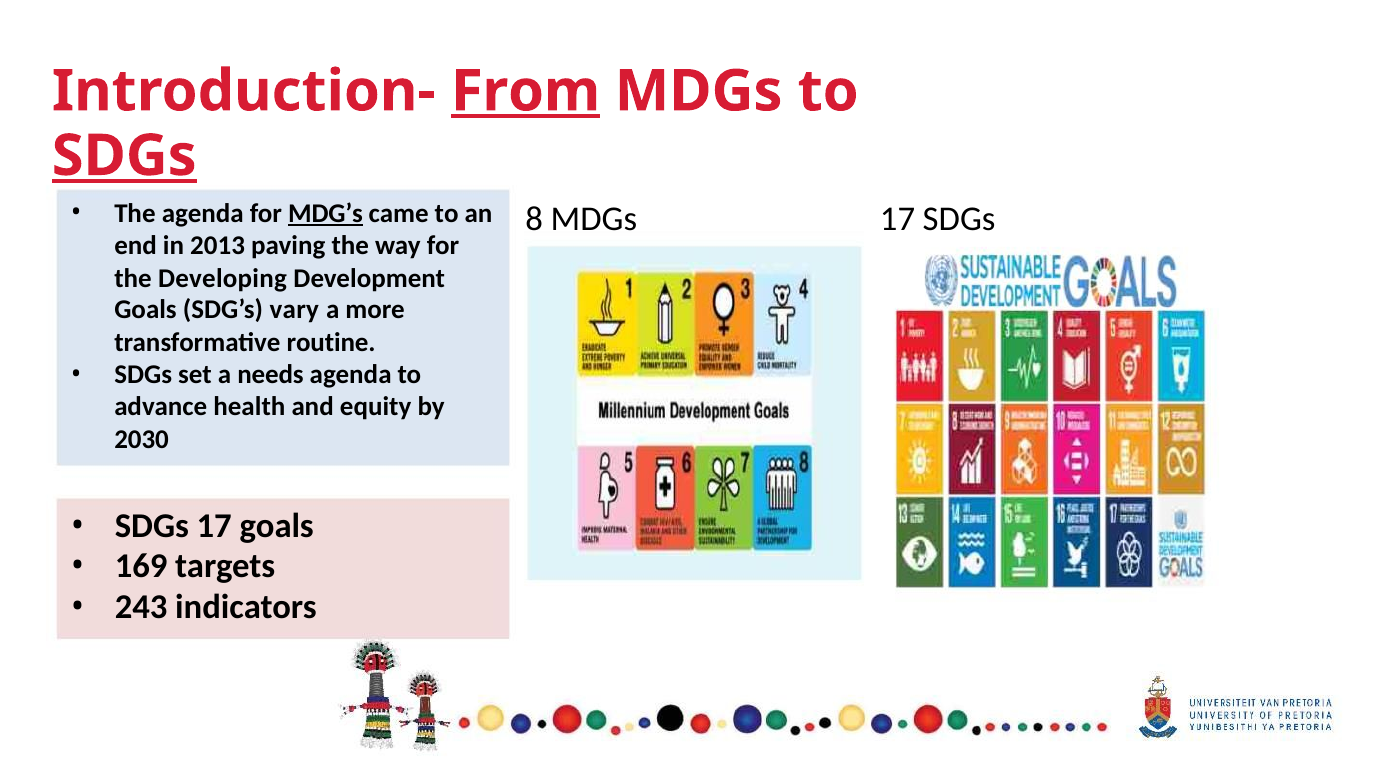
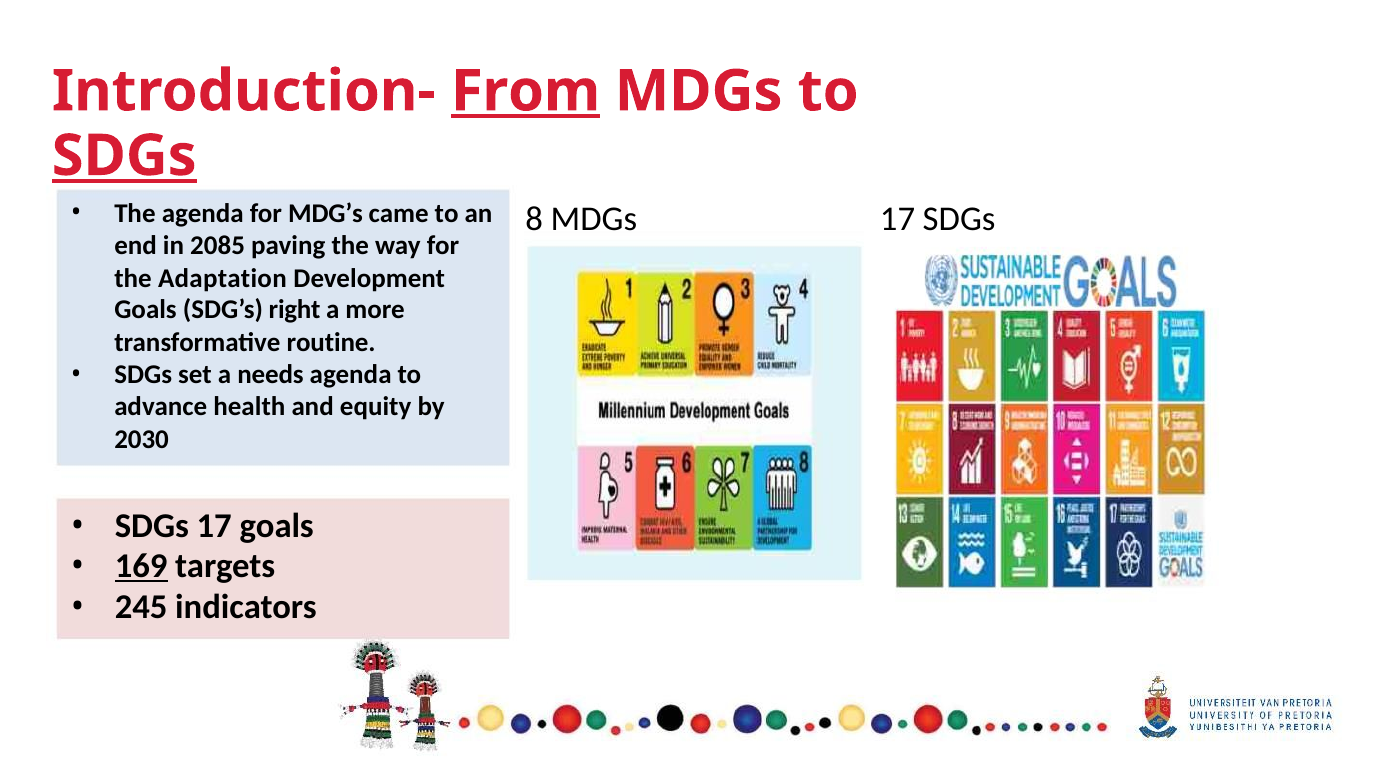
MDG’s underline: present -> none (325, 214)
2013: 2013 -> 2085 (218, 246)
Developing: Developing -> Adaptation (222, 278)
vary: vary -> right (295, 310)
169 underline: none -> present (141, 566)
243: 243 -> 245 (141, 607)
